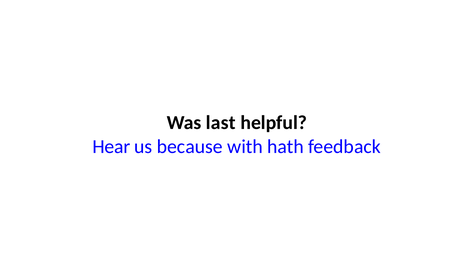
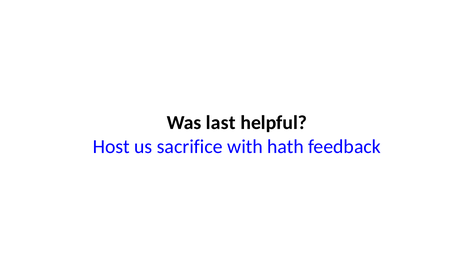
Hear: Hear -> Host (111, 146)
because: because -> sacrifice (190, 146)
